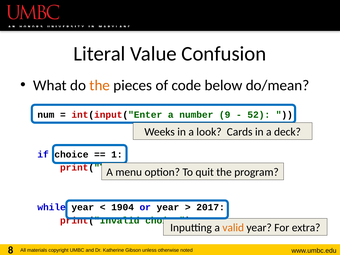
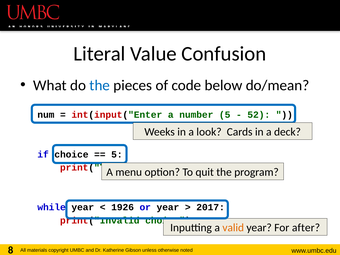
the colour: orange -> blue (100, 85)
number 9: 9 -> 5 (225, 115)
1: 1 -> 5 (117, 154)
1904: 1904 -> 1926 (123, 207)
extra: extra -> after (306, 228)
